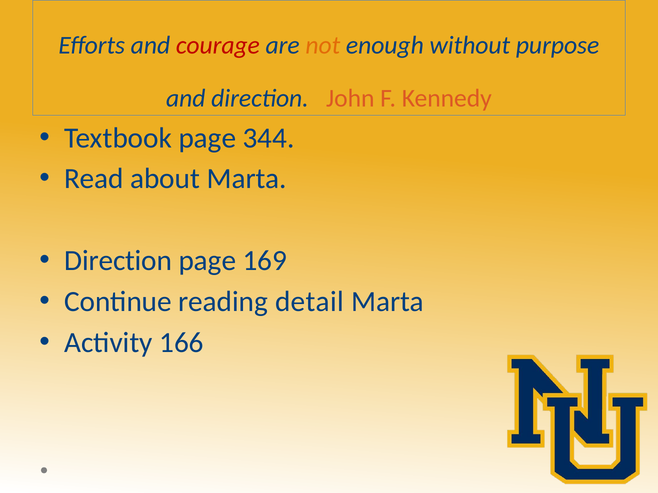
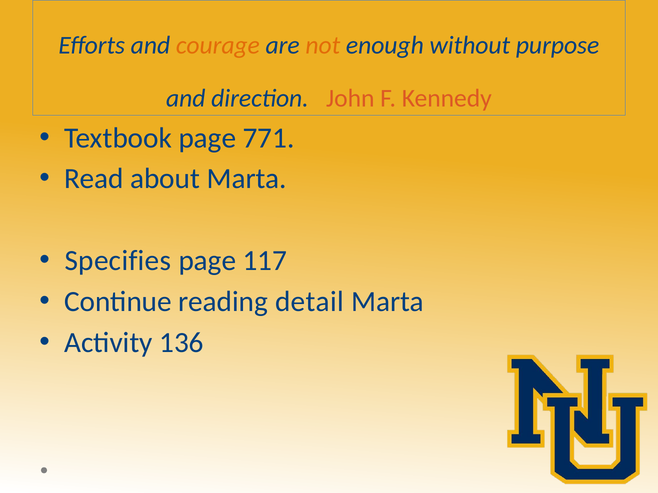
courage colour: red -> orange (218, 45)
344: 344 -> 771 (269, 138)
Direction: Direction -> Specifies (118, 261)
169: 169 -> 117 (265, 261)
166: 166 -> 136 (181, 343)
